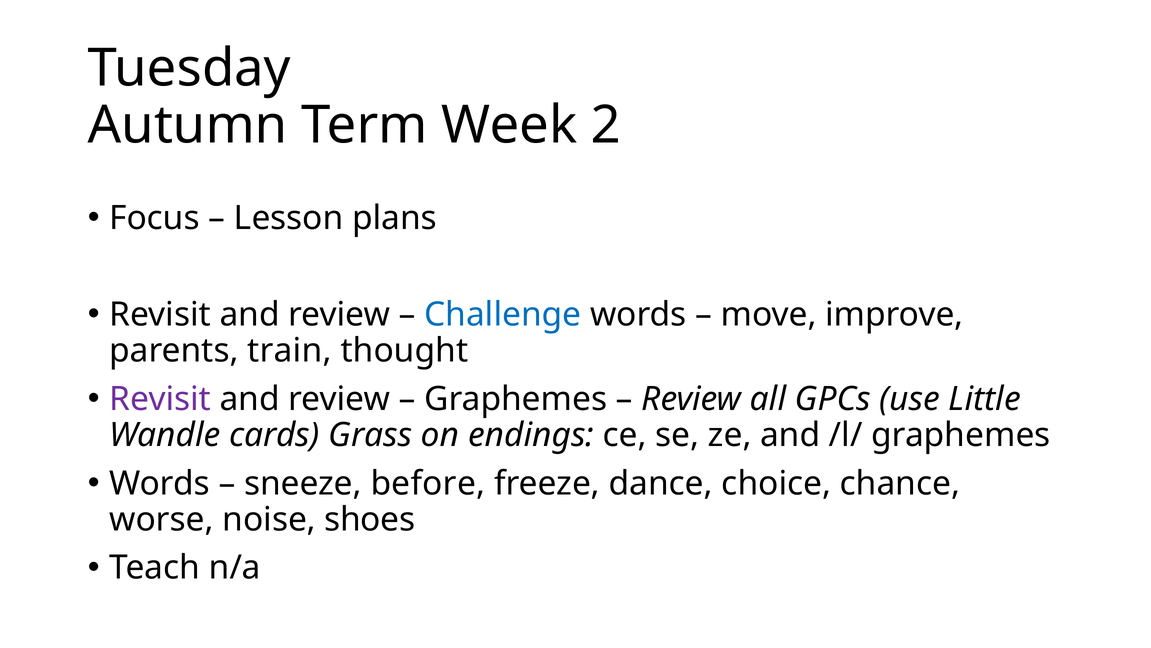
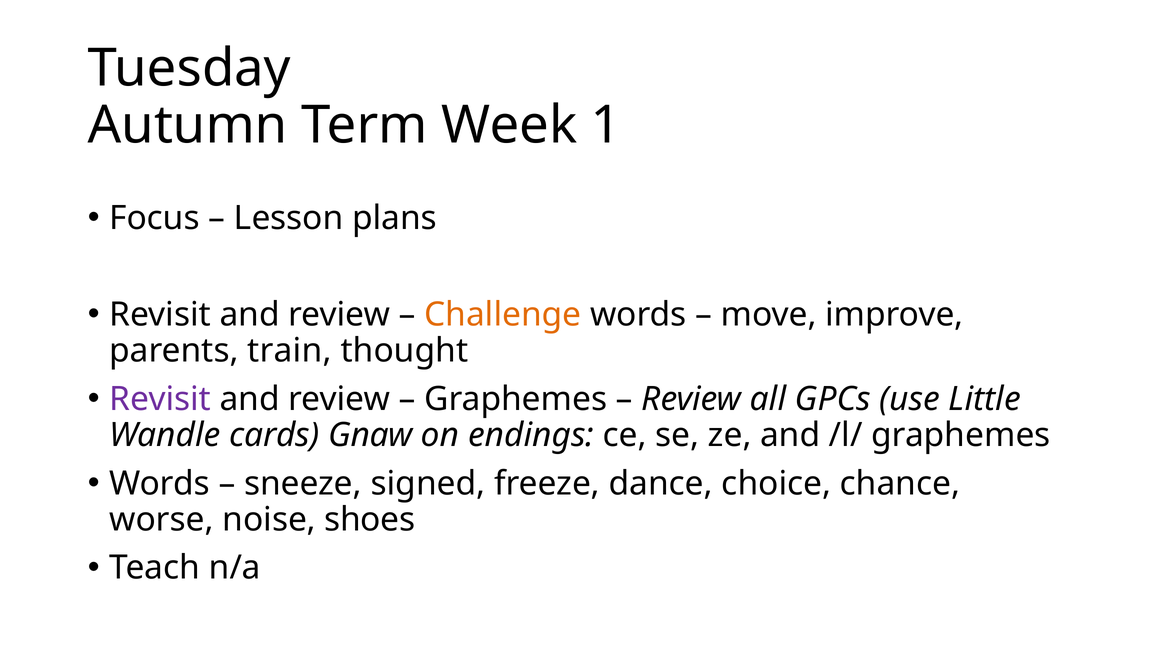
2: 2 -> 1 (606, 125)
Challenge colour: blue -> orange (503, 314)
Grass: Grass -> Gnaw (371, 435)
before: before -> signed (428, 483)
